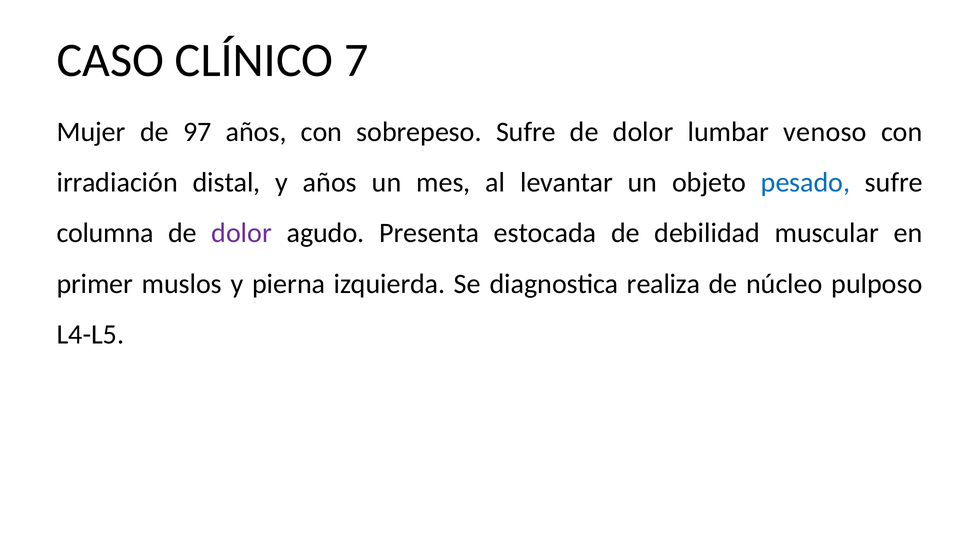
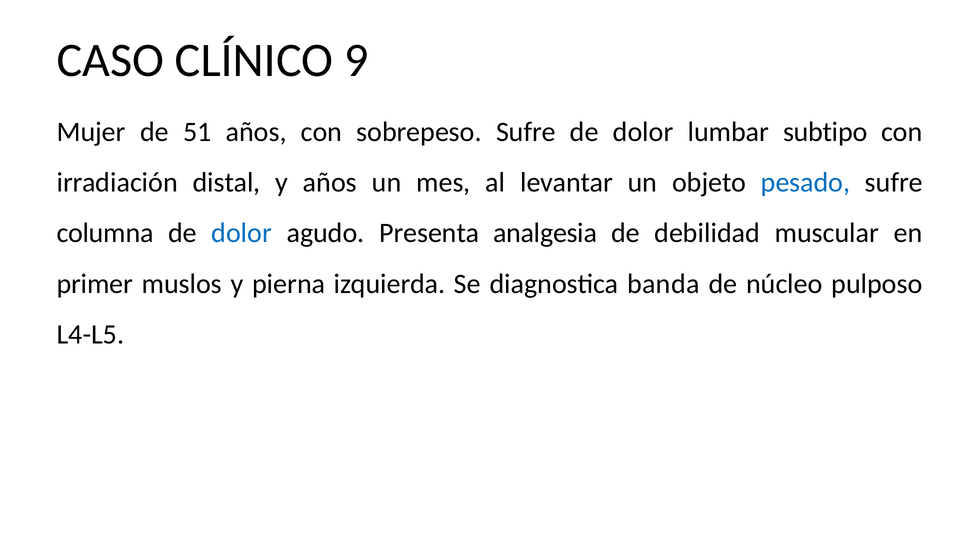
7: 7 -> 9 (356, 60)
97: 97 -> 51 (197, 132)
venoso: venoso -> subtipo (825, 132)
dolor colour: purple -> blue (242, 233)
estocada: estocada -> analgesia (545, 233)
realiza: realiza -> banda (663, 284)
